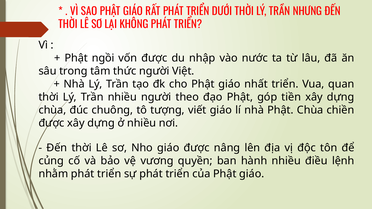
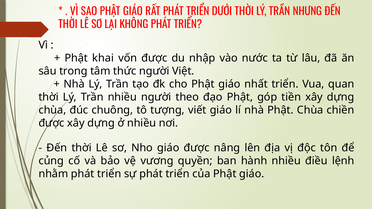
ngồi: ngồi -> khai (103, 58)
